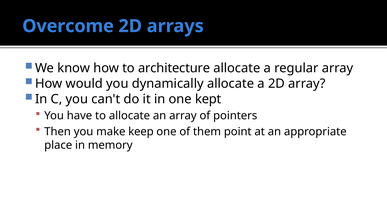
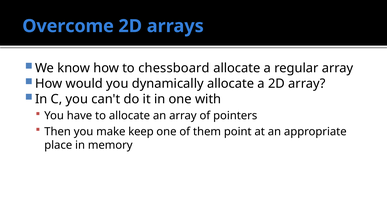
architecture: architecture -> chessboard (174, 68)
kept: kept -> with (208, 99)
